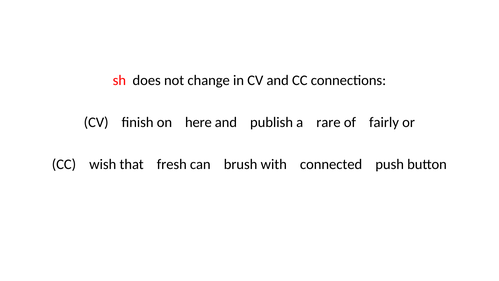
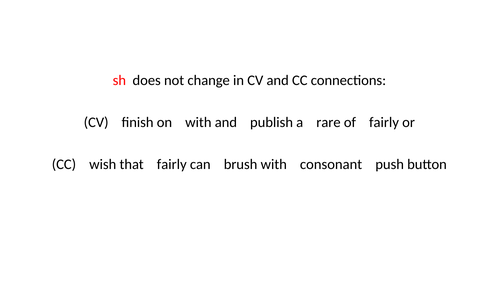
on here: here -> with (198, 122)
that fresh: fresh -> fairly (172, 164)
connected: connected -> consonant (331, 164)
